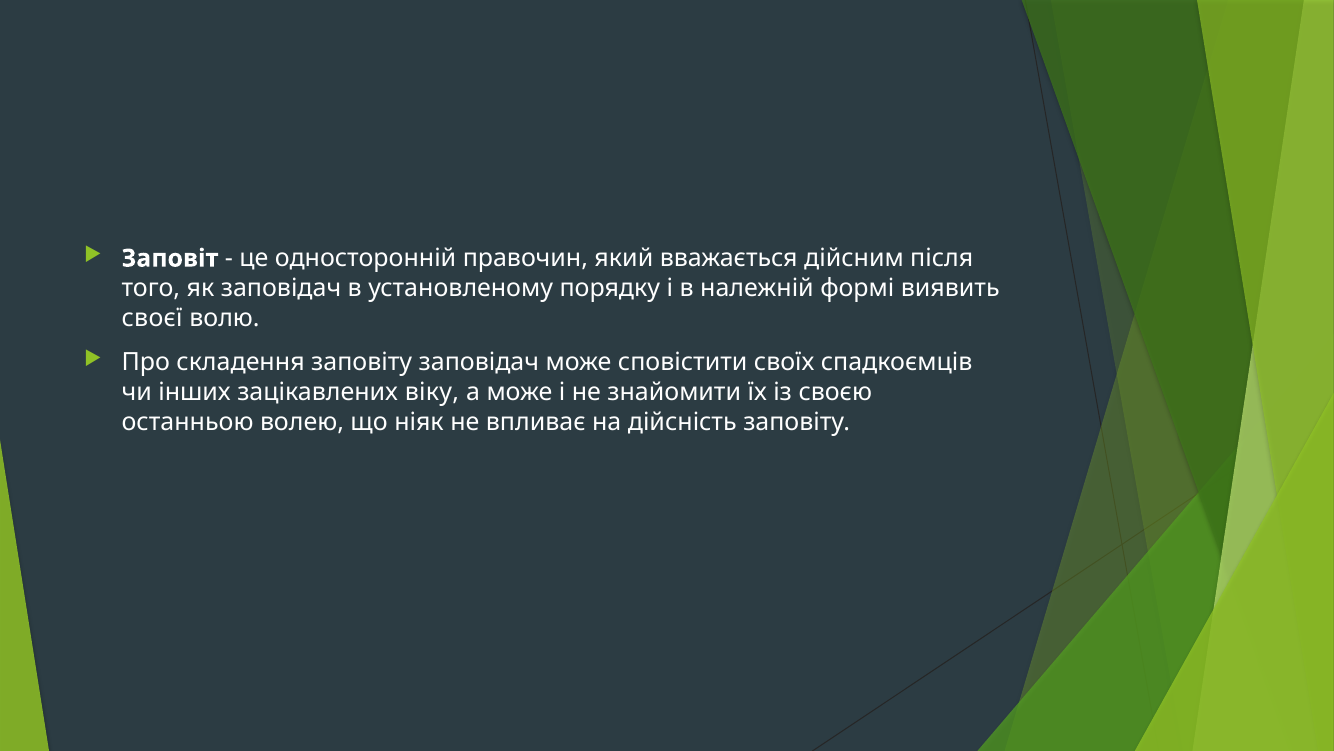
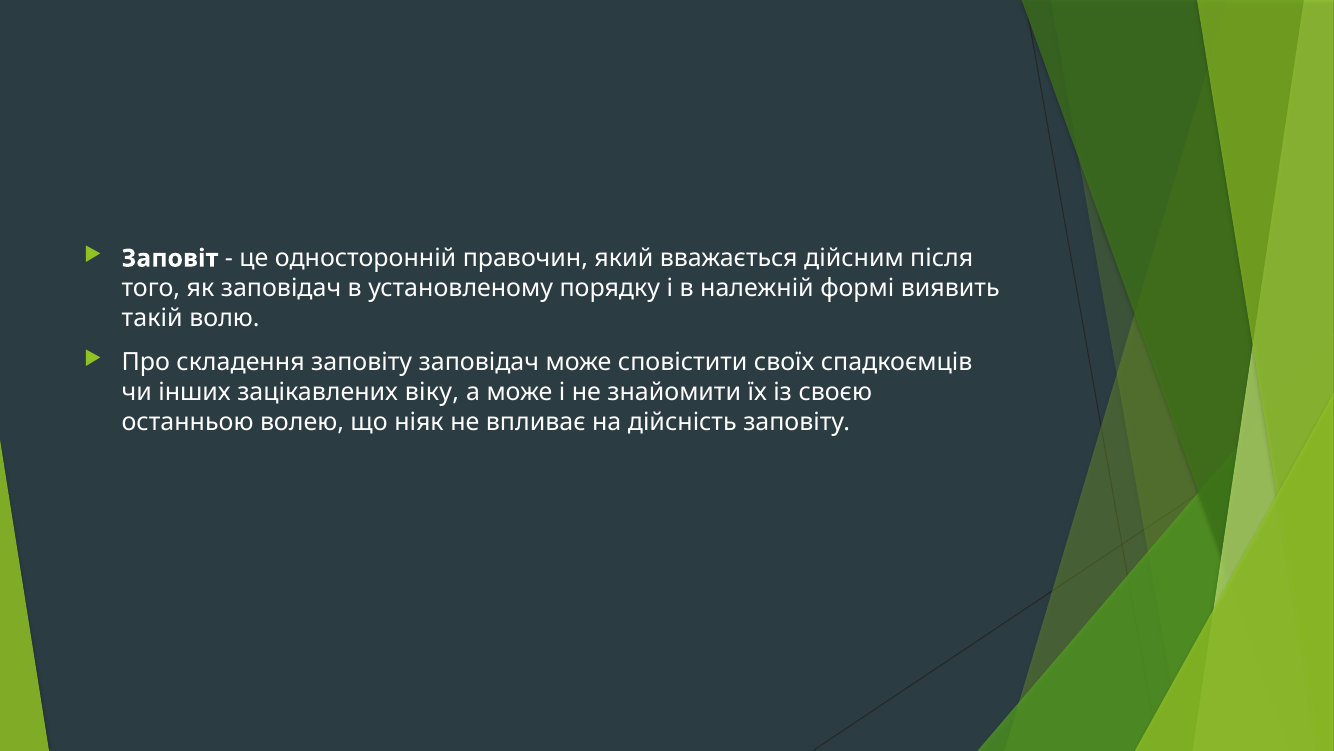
своєї: своєї -> такій (152, 318)
